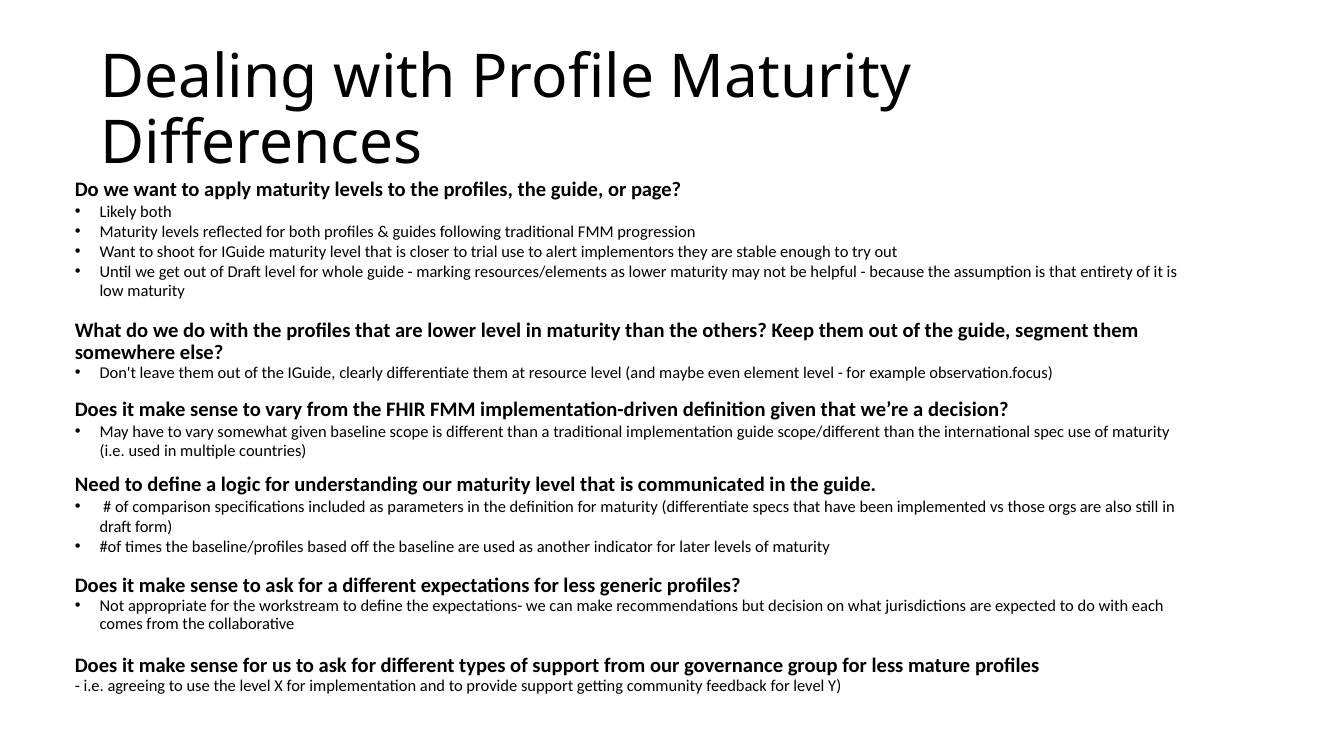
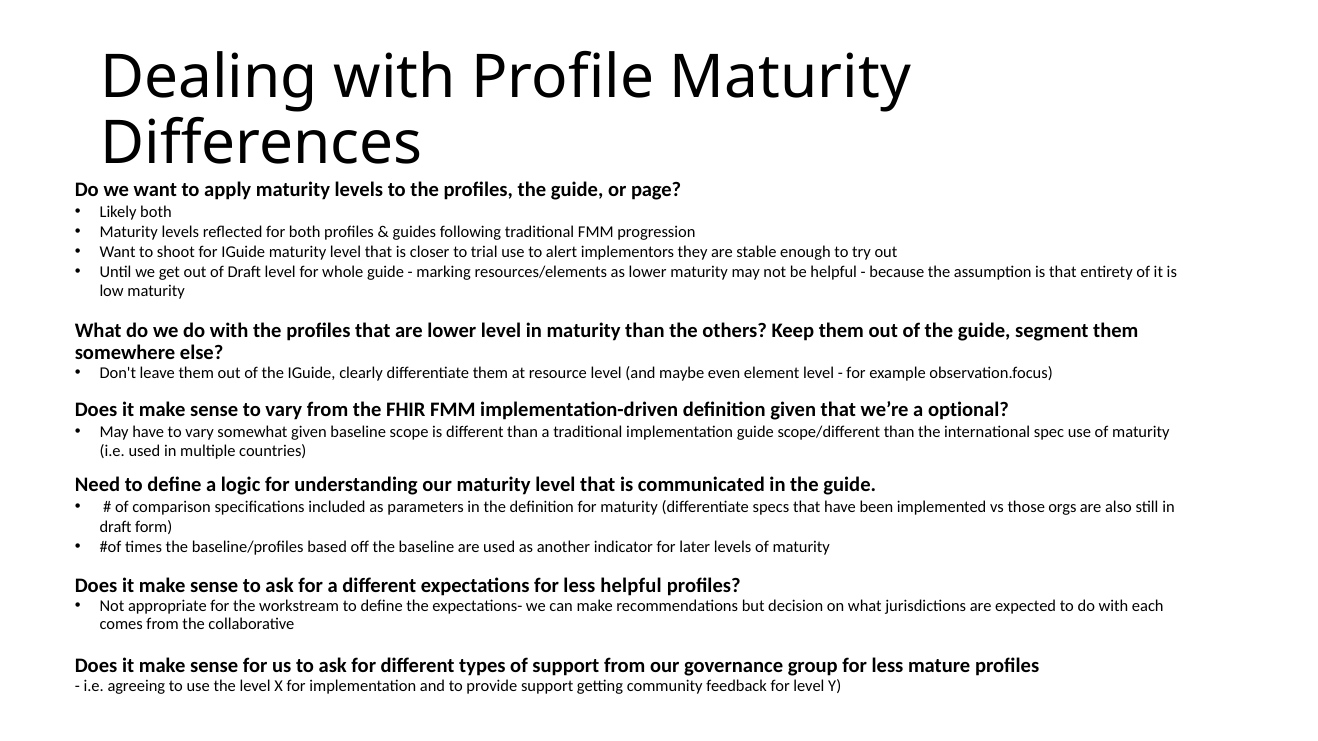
a decision: decision -> optional (968, 410)
less generic: generic -> helpful (631, 586)
